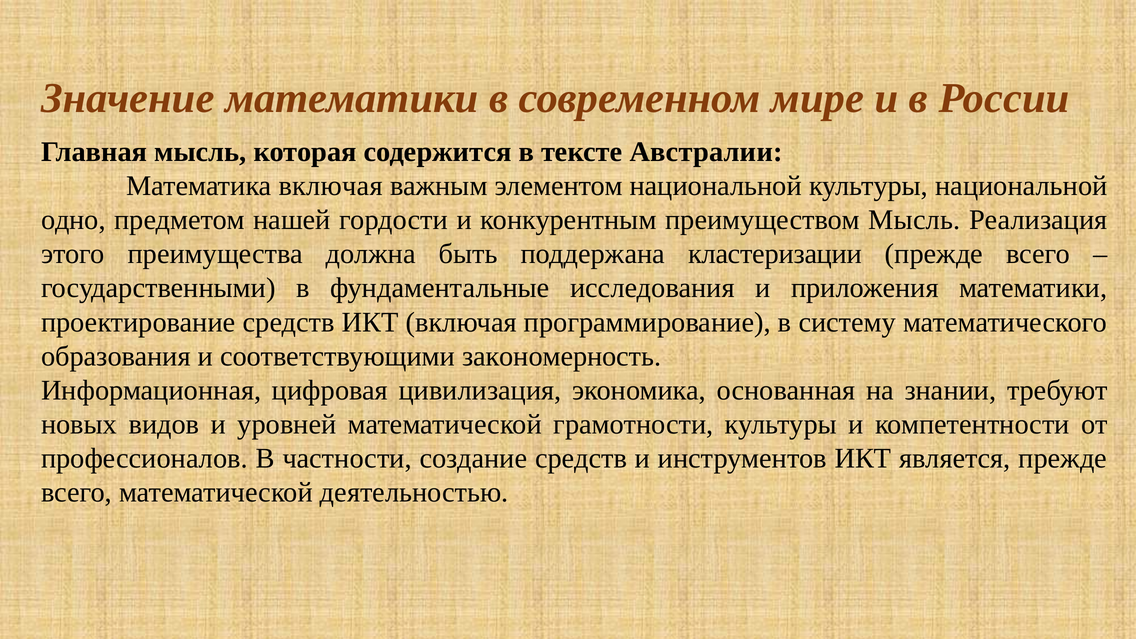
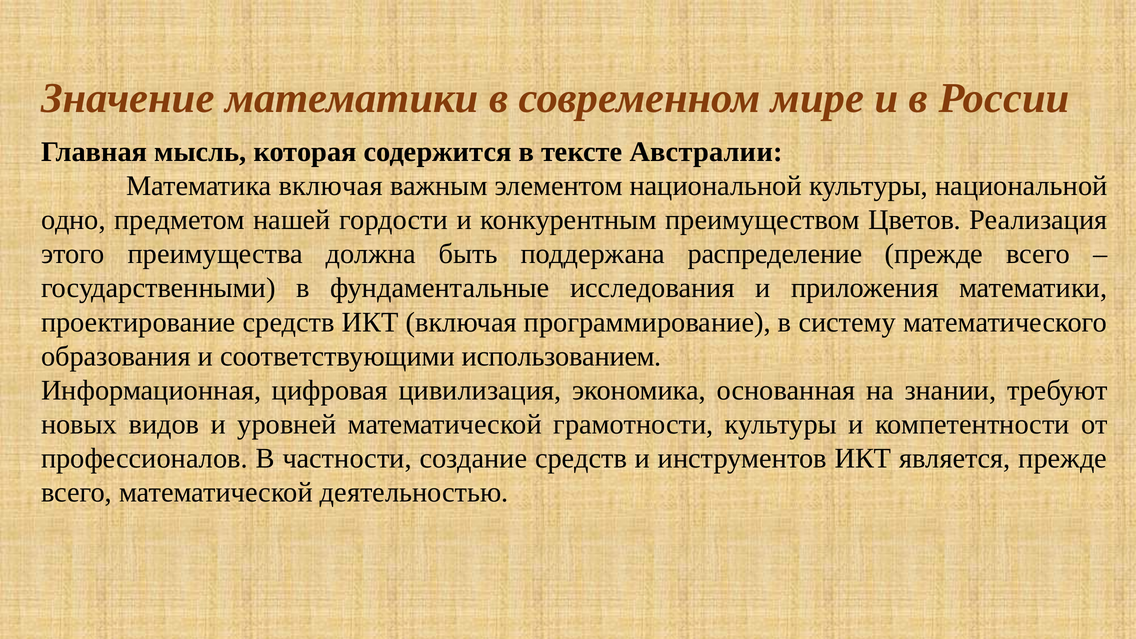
преимуществом Мысль: Мысль -> Цветов (915, 220)
кластеризации: кластеризации -> распределение (775, 254)
закономерность: закономерность -> использованием (562, 356)
